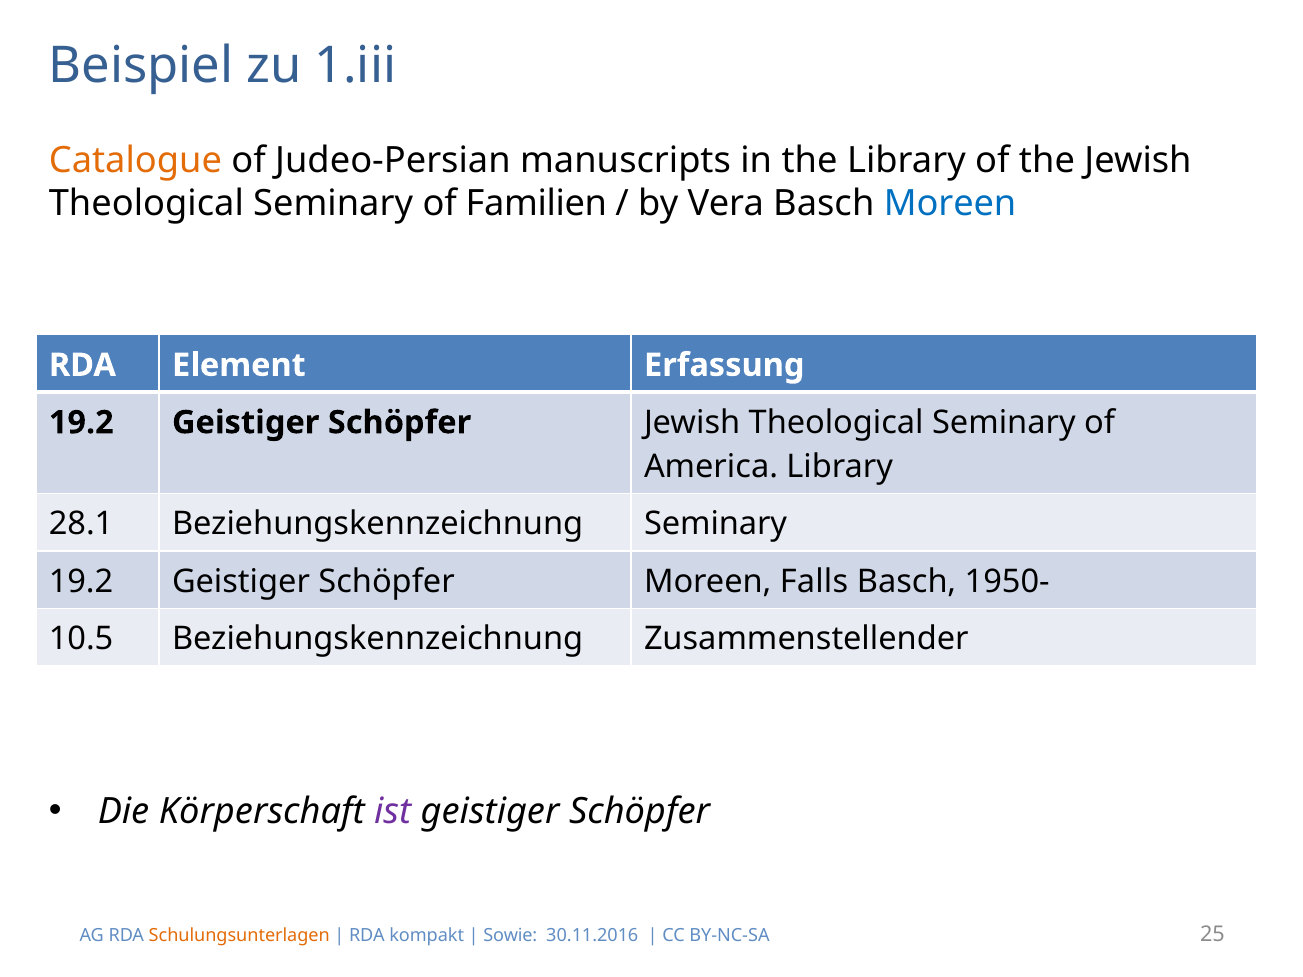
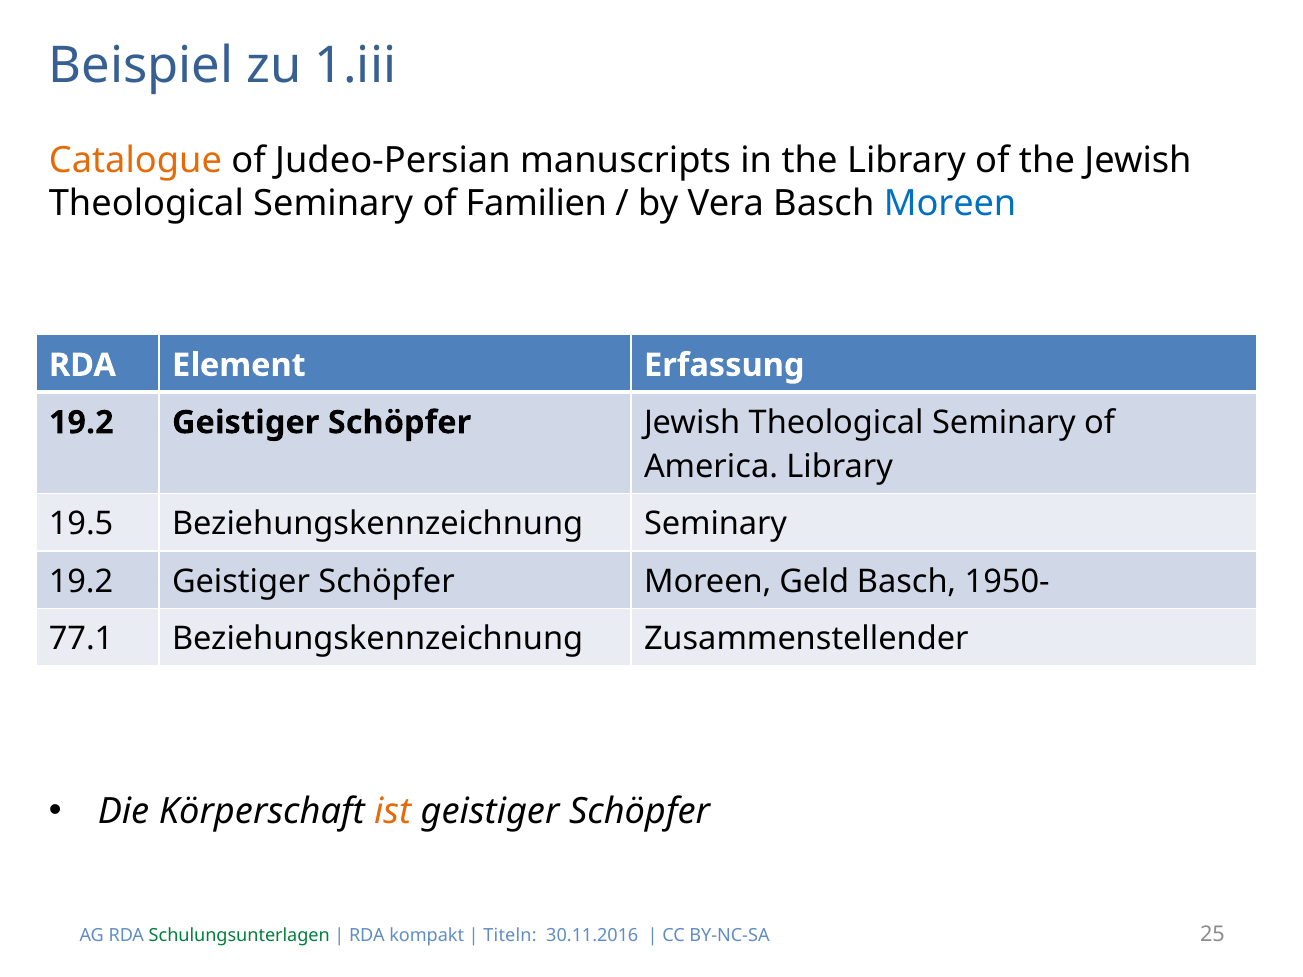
28.1: 28.1 -> 19.5 (81, 524)
Falls: Falls -> Geld (814, 582)
10.5: 10.5 -> 77.1 (81, 639)
ist colour: purple -> orange (393, 812)
Schulungsunterlagen colour: orange -> green (239, 936)
Sowie: Sowie -> Titeln (510, 936)
